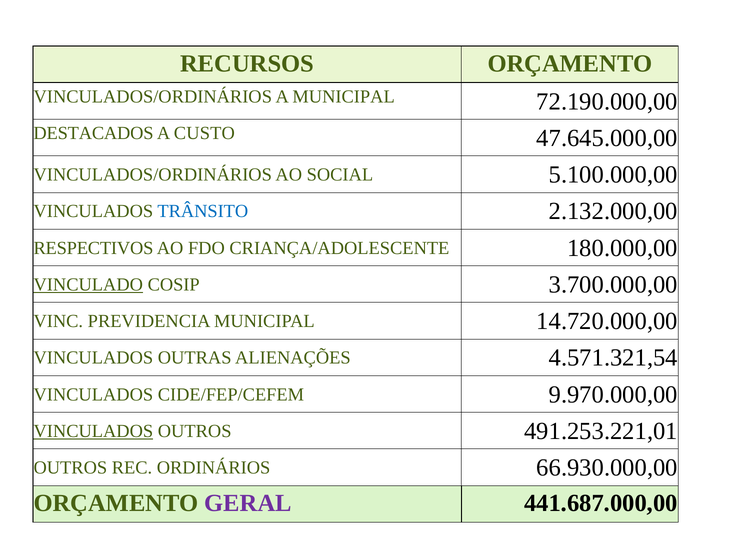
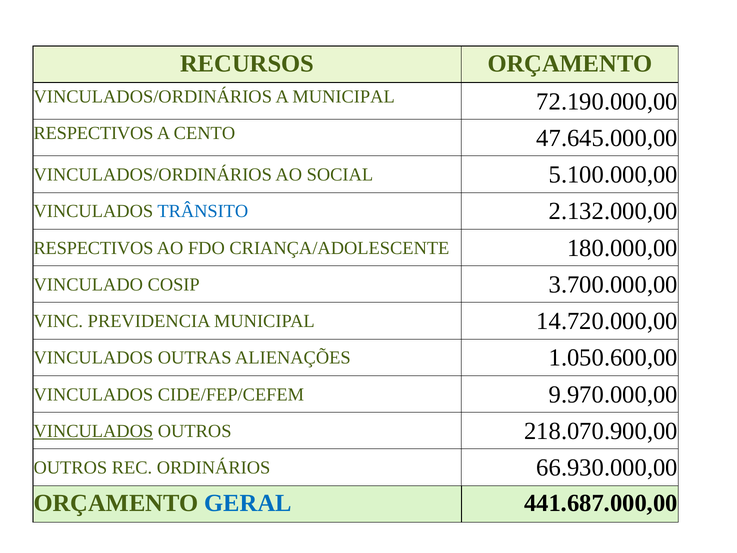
DESTACADOS: DESTACADOS -> RESPECTIVOS (94, 133)
CUSTO: CUSTO -> CENTO (204, 133)
VINCULADO underline: present -> none (88, 284)
4.571.321,54: 4.571.321,54 -> 1.050.600,00 (613, 358)
491.253.221,01: 491.253.221,01 -> 218.070.900,00 (601, 431)
GERAL colour: purple -> blue (248, 503)
